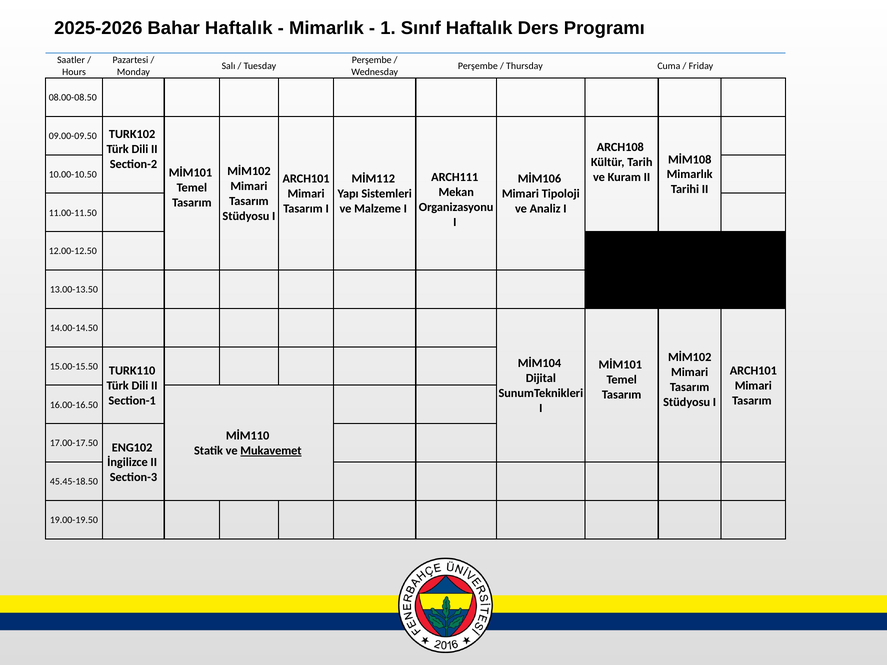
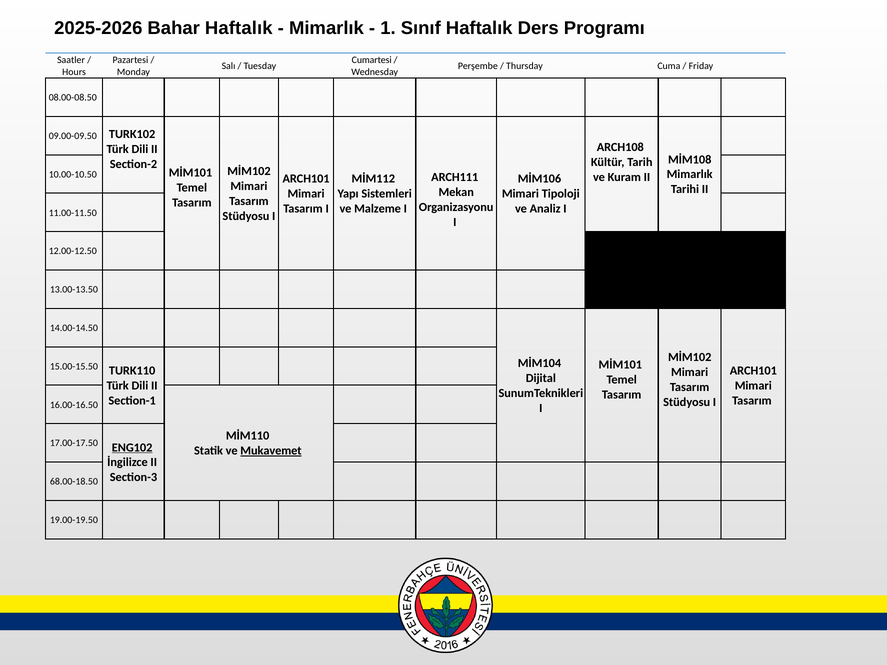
Perşembe: Perşembe -> Cumartesi (372, 60)
ENG102 underline: none -> present (132, 448)
45.45-18.50: 45.45-18.50 -> 68.00-18.50 (74, 482)
